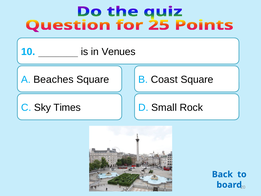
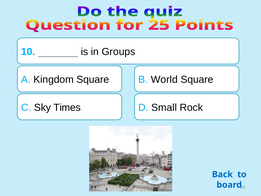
Venues: Venues -> Groups (118, 52)
Beaches: Beaches -> Kingdom (54, 79)
Coast: Coast -> World (164, 79)
